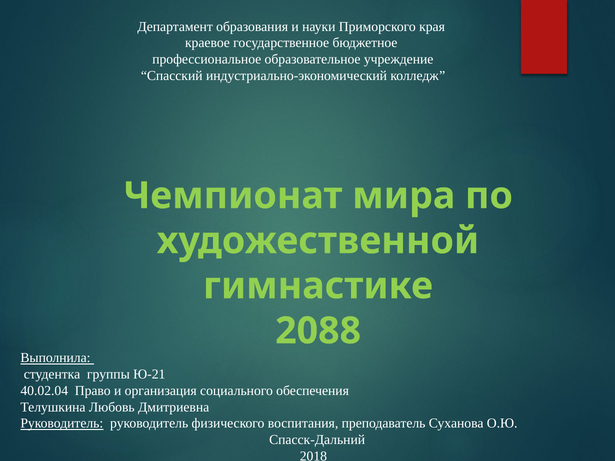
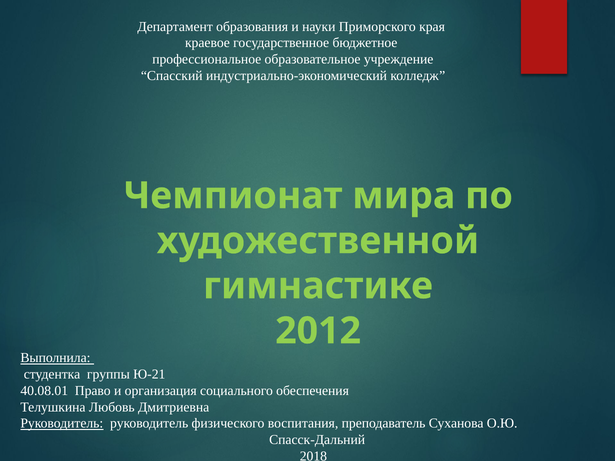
2088: 2088 -> 2012 (318, 331)
40.02.04: 40.02.04 -> 40.08.01 (44, 391)
